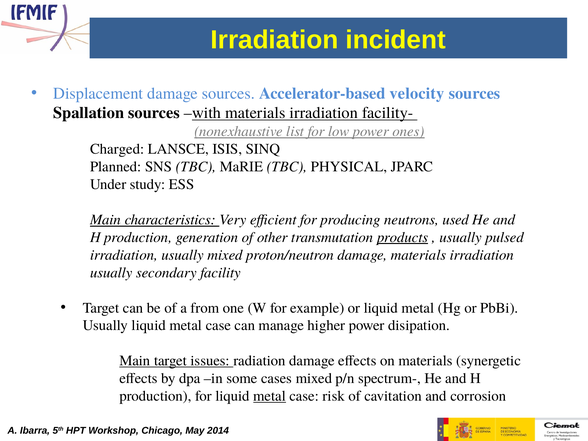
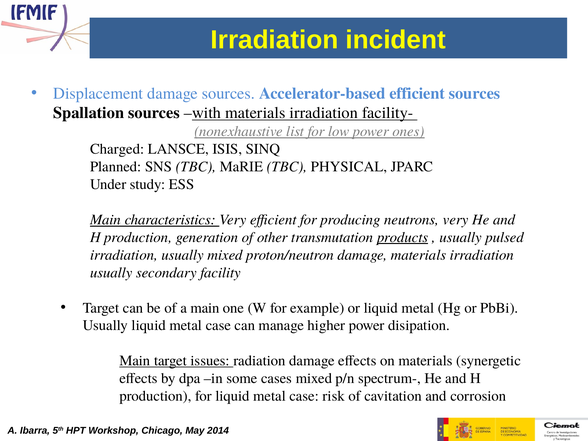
Accelerator-based velocity: velocity -> efficient (417, 93)
neutrons used: used -> very (456, 220)
a from: from -> main (205, 308)
metal underline: present -> none (270, 396)
